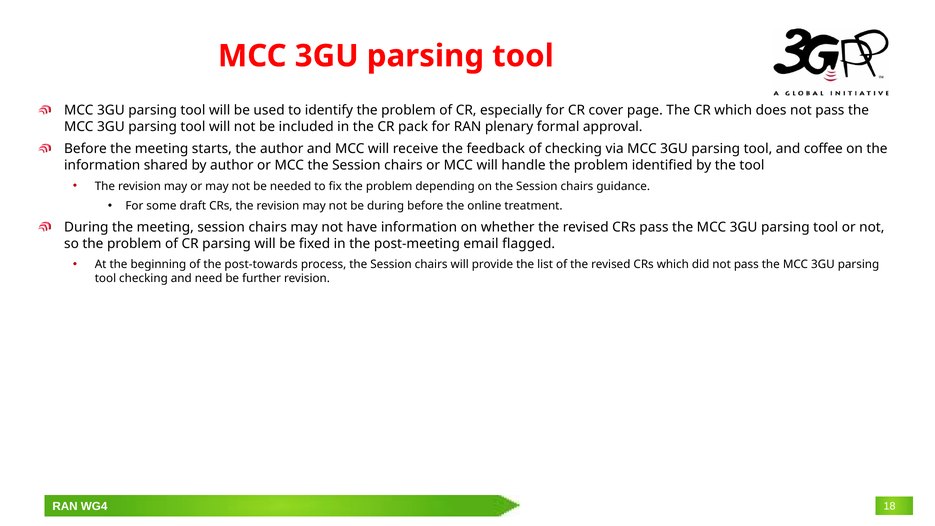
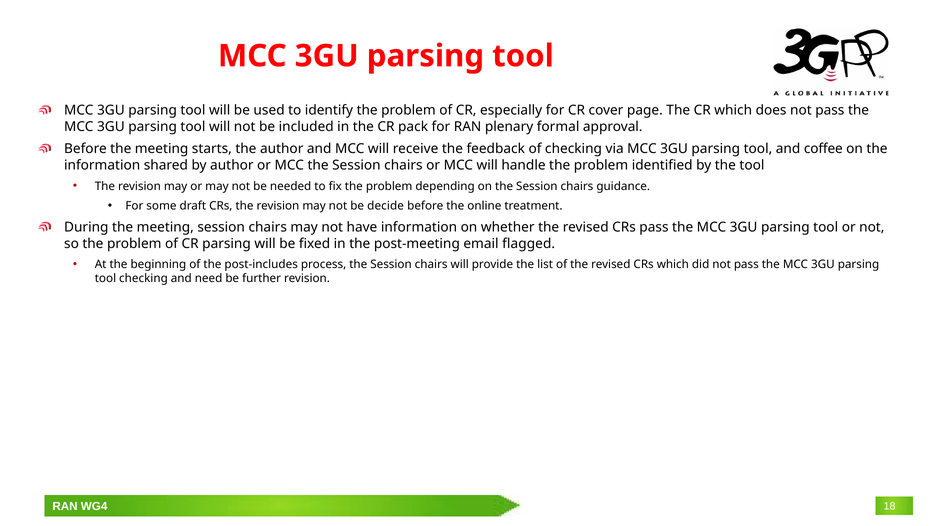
be during: during -> decide (386, 206)
post-towards: post-towards -> post-includes (261, 265)
